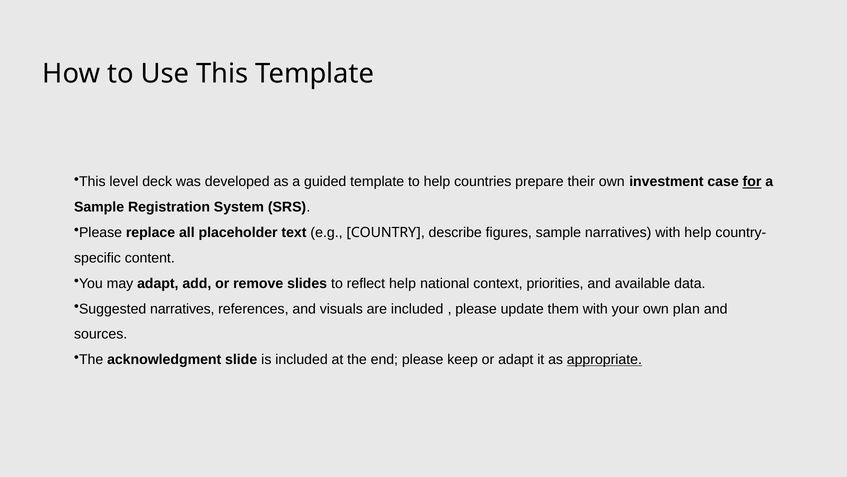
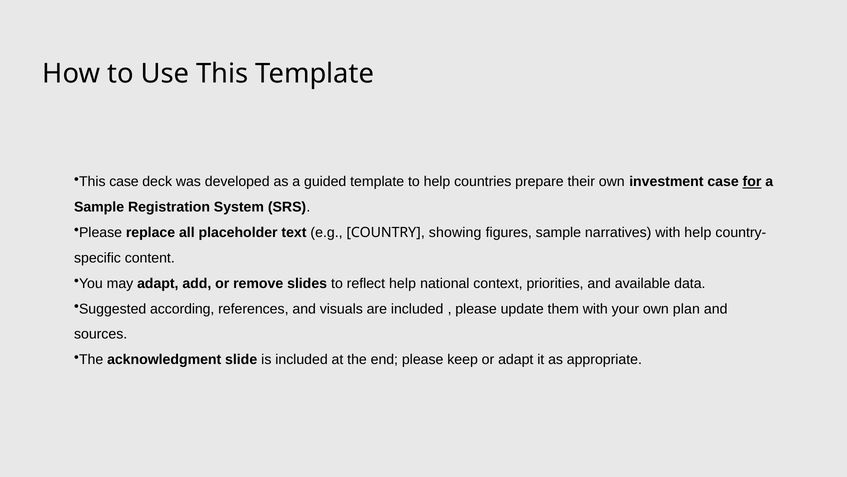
This level: level -> case (124, 182)
describe: describe -> showing (455, 232)
Suggested narratives: narratives -> according (182, 309)
appropriate underline: present -> none (604, 359)
